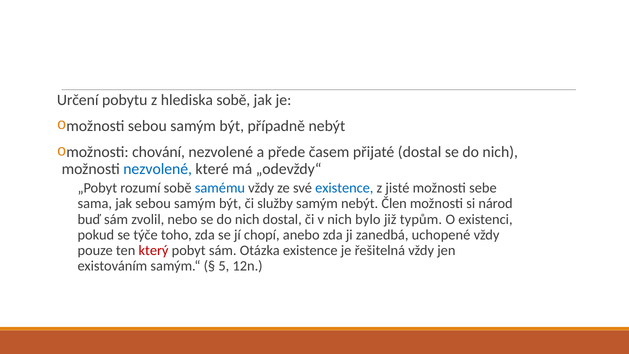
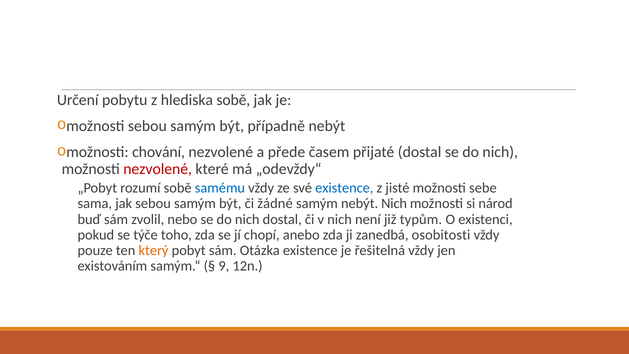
nezvolené colour: blue -> red (158, 169)
služby: služby -> žádné (275, 204)
nebýt Člen: Člen -> Nich (394, 204)
bylo: bylo -> není (368, 219)
uchopené: uchopené -> osobitosti (441, 235)
který colour: red -> orange (154, 250)
5: 5 -> 9 (224, 266)
